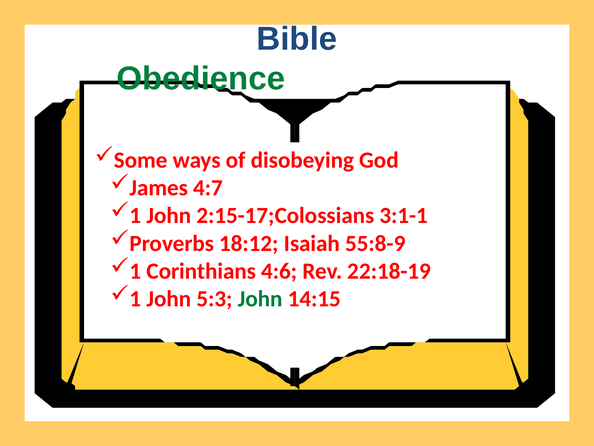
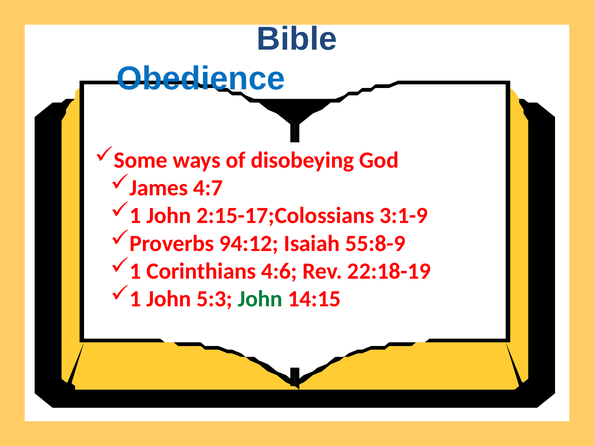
Obedience colour: green -> blue (201, 79)
3:1-1: 3:1-1 -> 3:1-9 (404, 215)
18:12: 18:12 -> 94:12 (249, 243)
